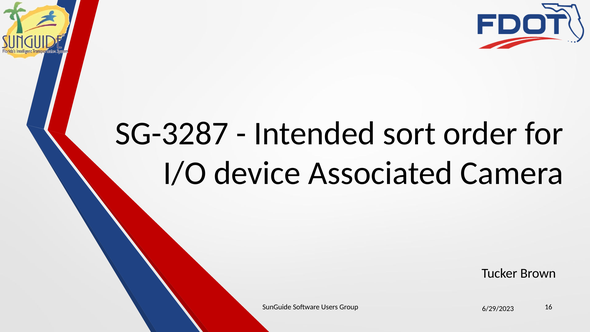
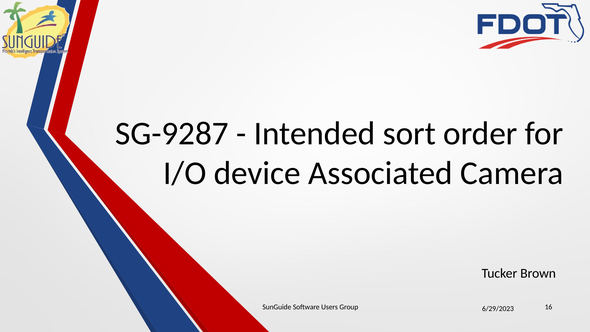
SG-3287: SG-3287 -> SG-9287 (172, 133)
